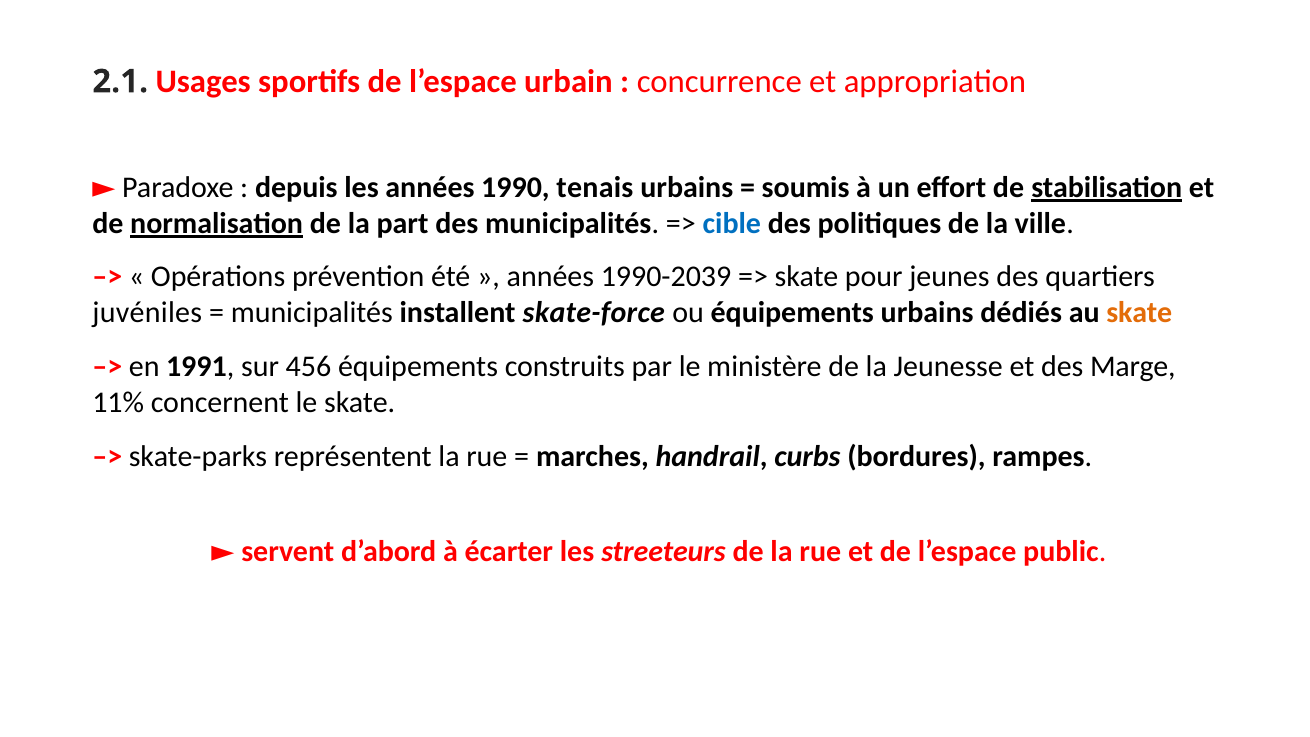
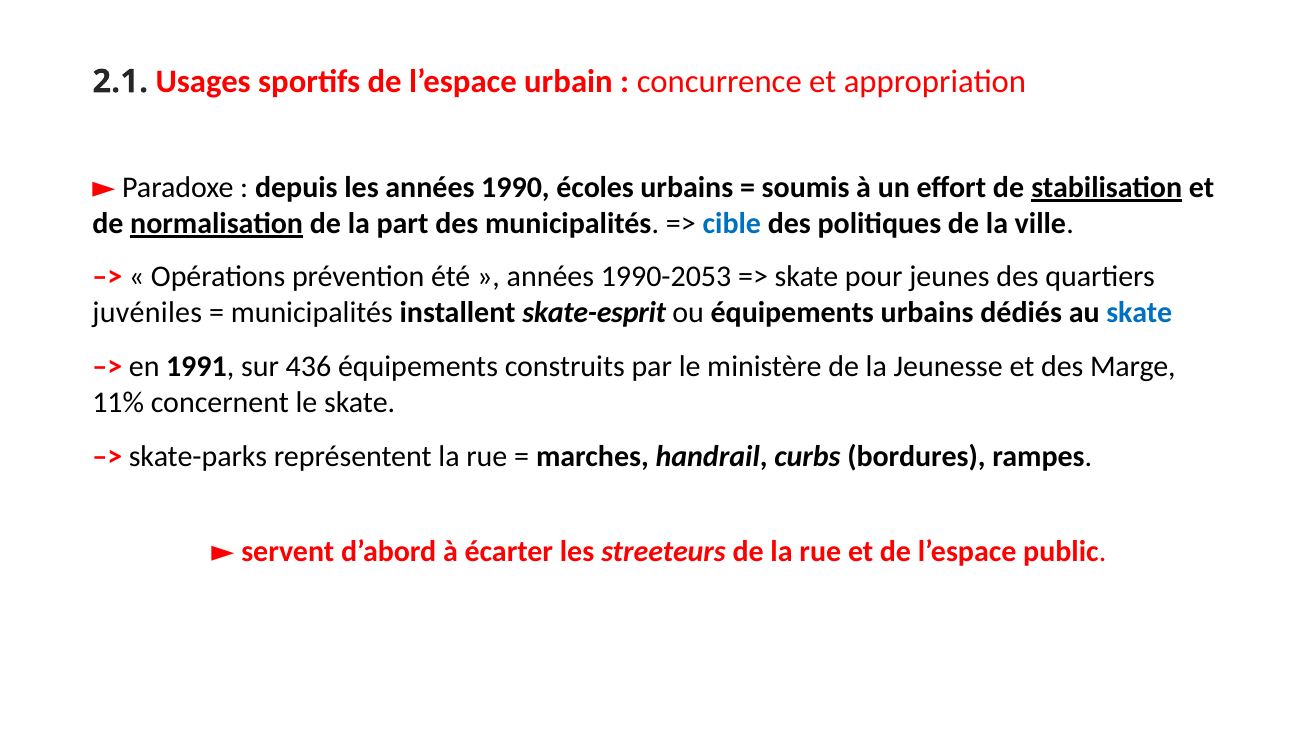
tenais: tenais -> écoles (595, 187)
1990-2039: 1990-2039 -> 1990-2053 (666, 277)
skate-force: skate-force -> skate-esprit (594, 313)
skate colour: orange -> blue (1139, 313)
456: 456 -> 436 (308, 367)
